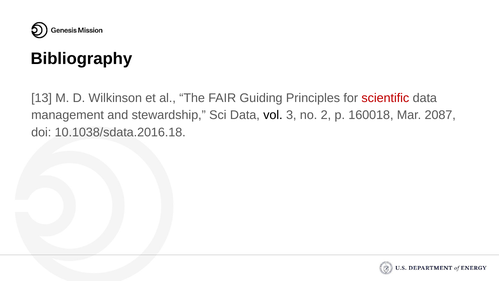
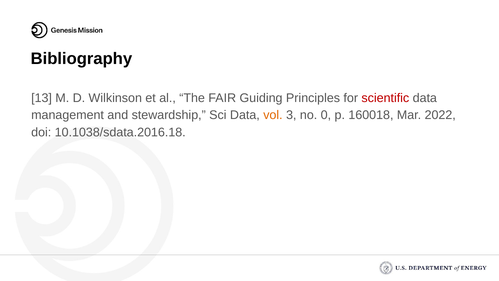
vol colour: black -> orange (273, 115)
2: 2 -> 0 (326, 115)
2087: 2087 -> 2022 (440, 115)
